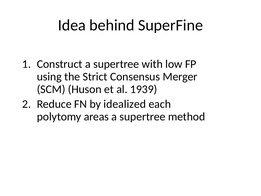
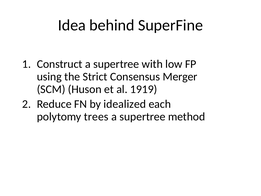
1939: 1939 -> 1919 (144, 89)
areas: areas -> trees (96, 117)
